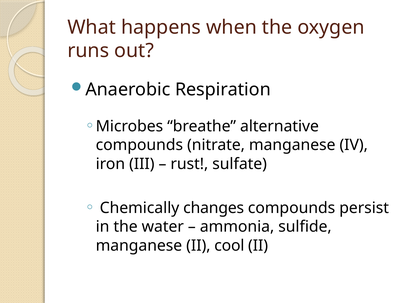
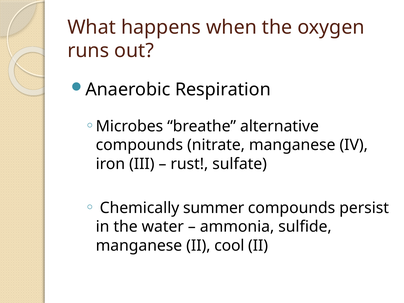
changes: changes -> summer (214, 208)
